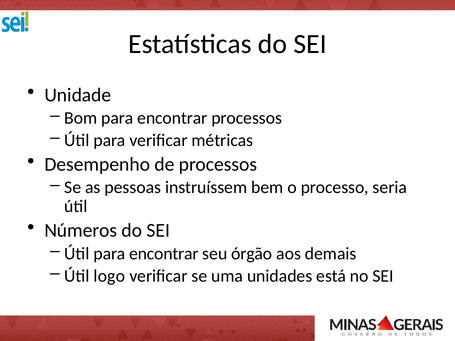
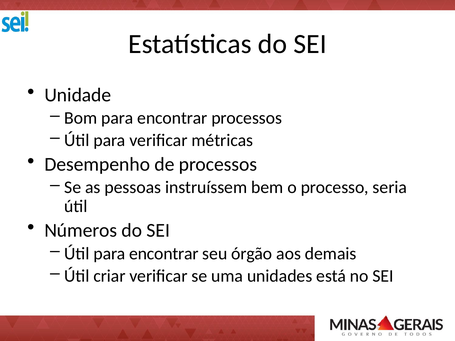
logo: logo -> criar (109, 276)
